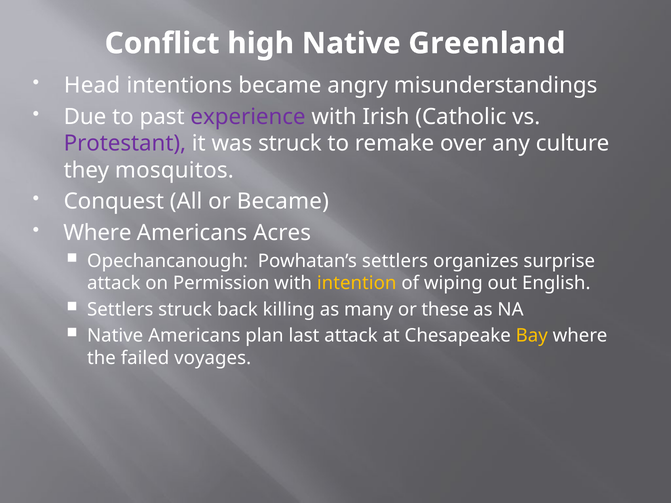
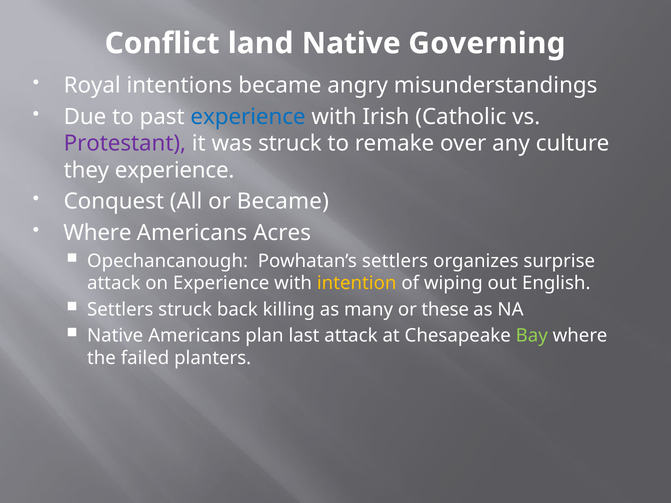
high: high -> land (261, 43)
Greenland: Greenland -> Governing (487, 43)
Head: Head -> Royal (92, 85)
experience colour: purple -> blue (248, 117)
they mosquitos: mosquitos -> experience (175, 170)
on Permission: Permission -> Experience (221, 283)
Bay colour: yellow -> light green (532, 336)
voyages: voyages -> planters (213, 358)
